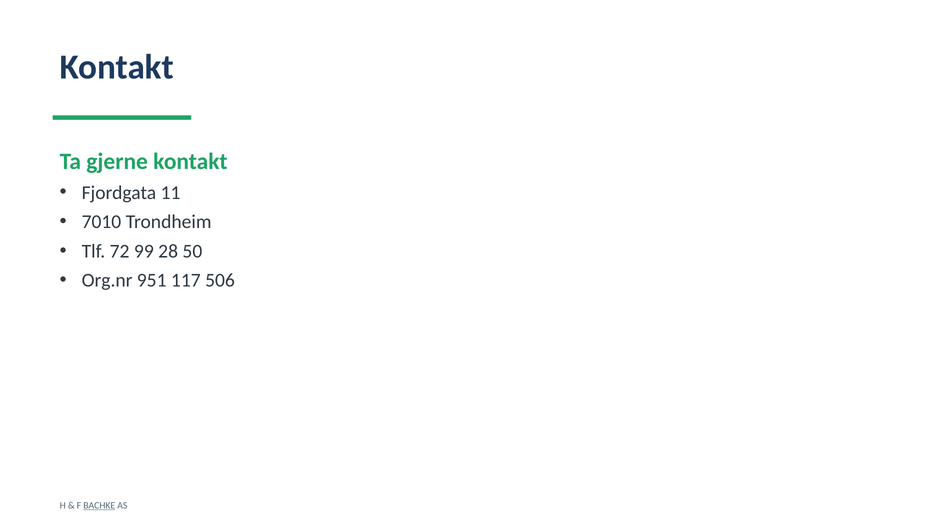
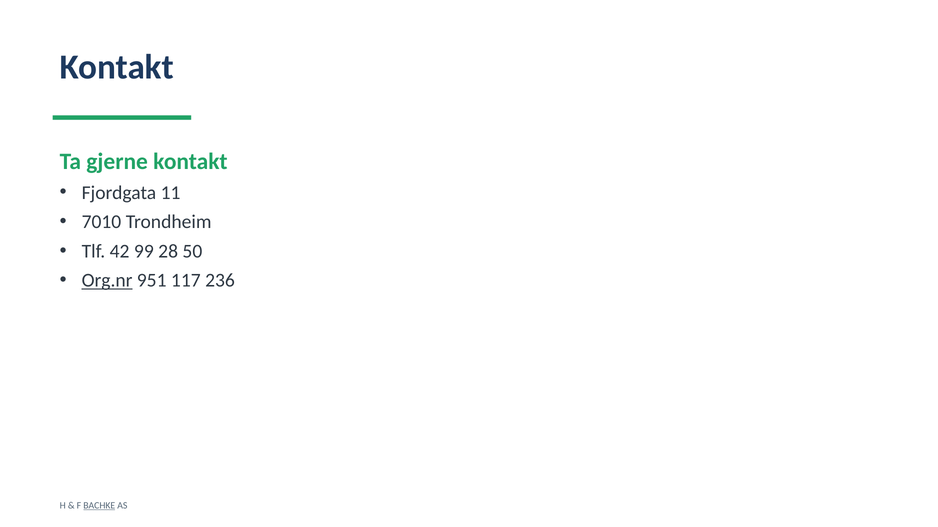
72: 72 -> 42 (120, 252)
Org.nr underline: none -> present (107, 281)
506: 506 -> 236 (220, 281)
